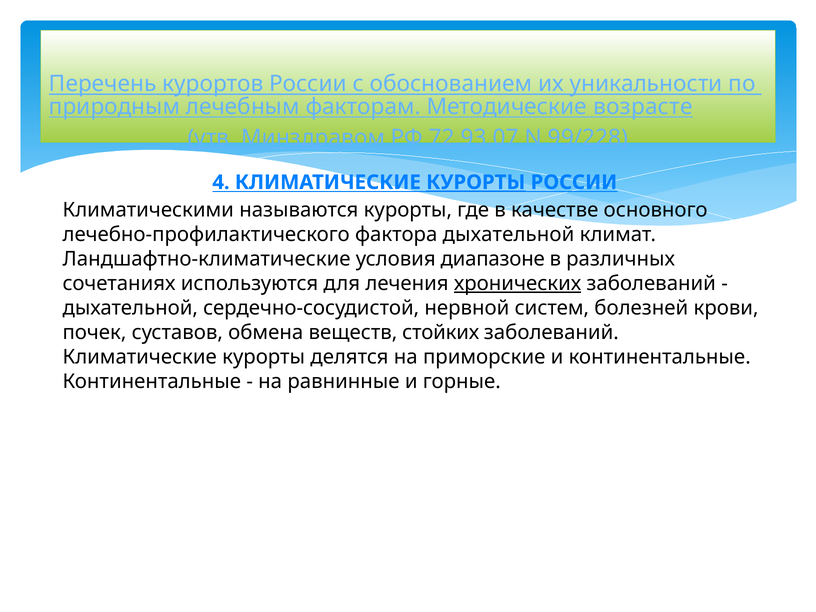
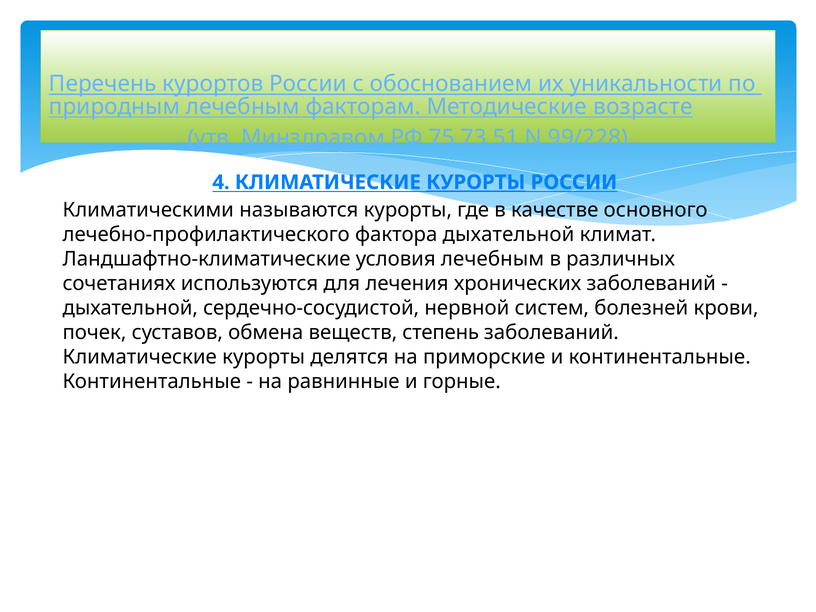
72.93.07: 72.93.07 -> 75.73.51 (474, 138)
условия диапазоне: диапазоне -> лечебным (493, 259)
хронических underline: present -> none (518, 283)
стойких: стойких -> степень (441, 332)
